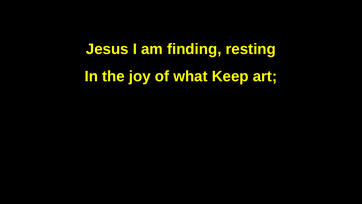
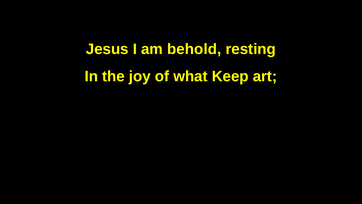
finding: finding -> behold (194, 49)
